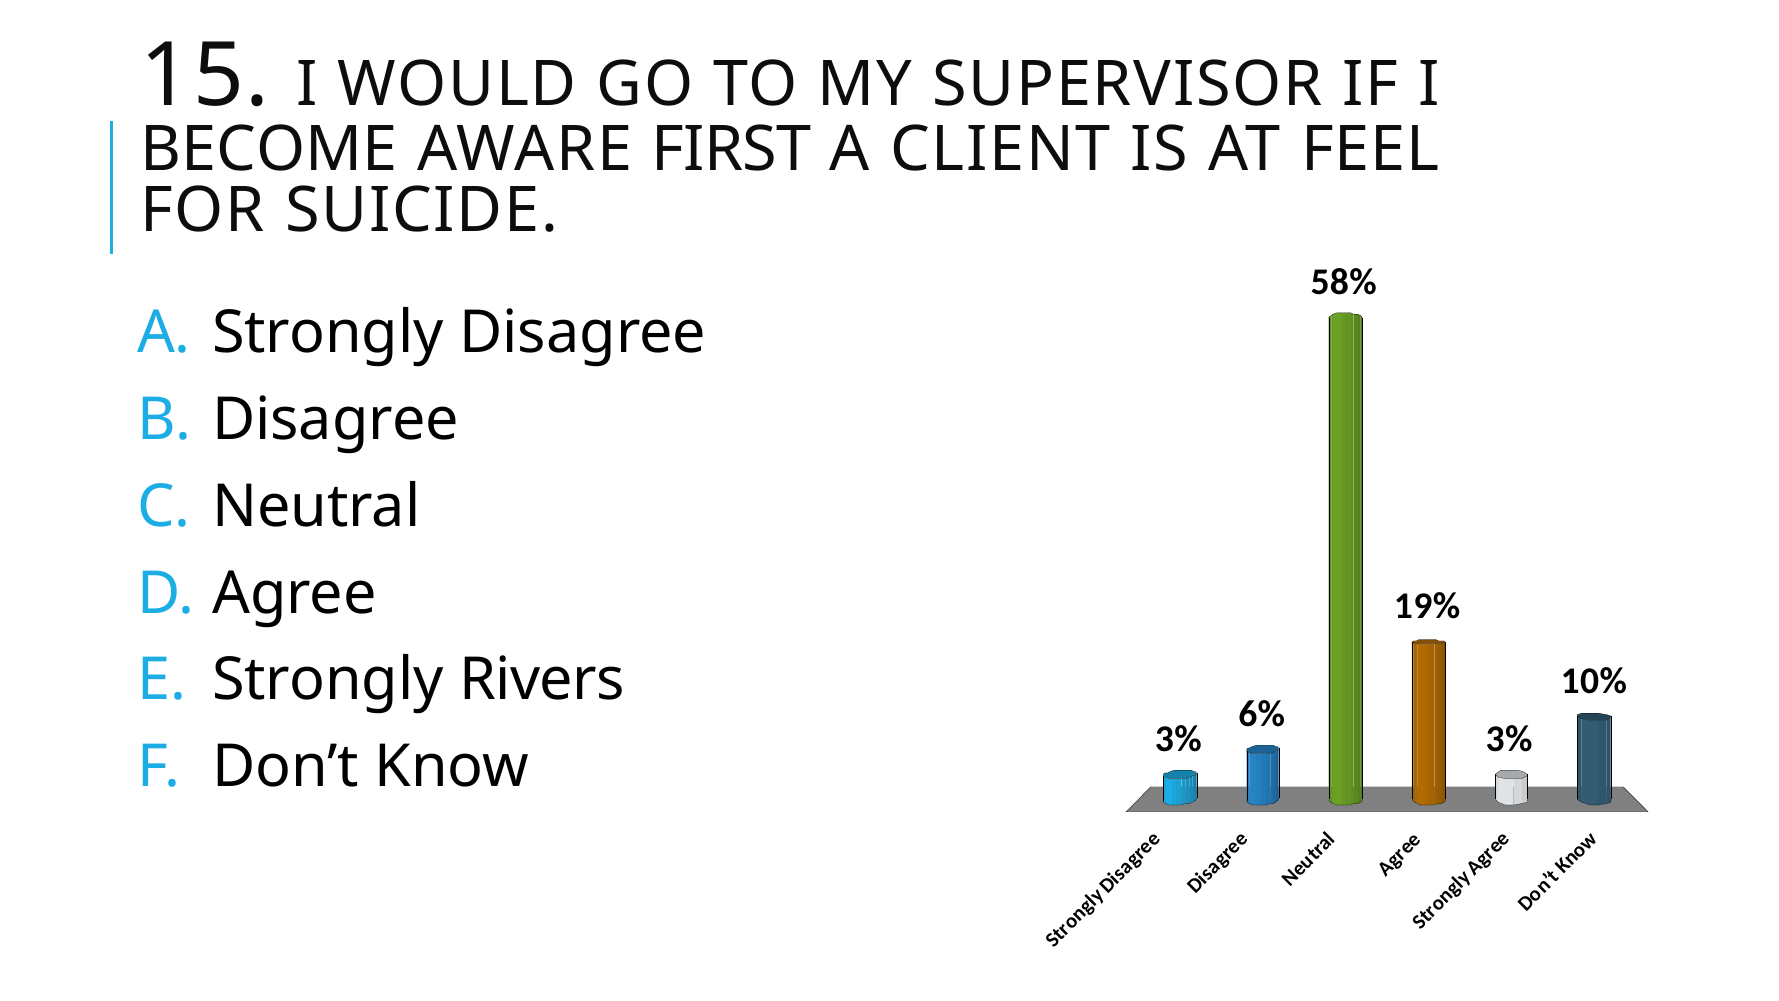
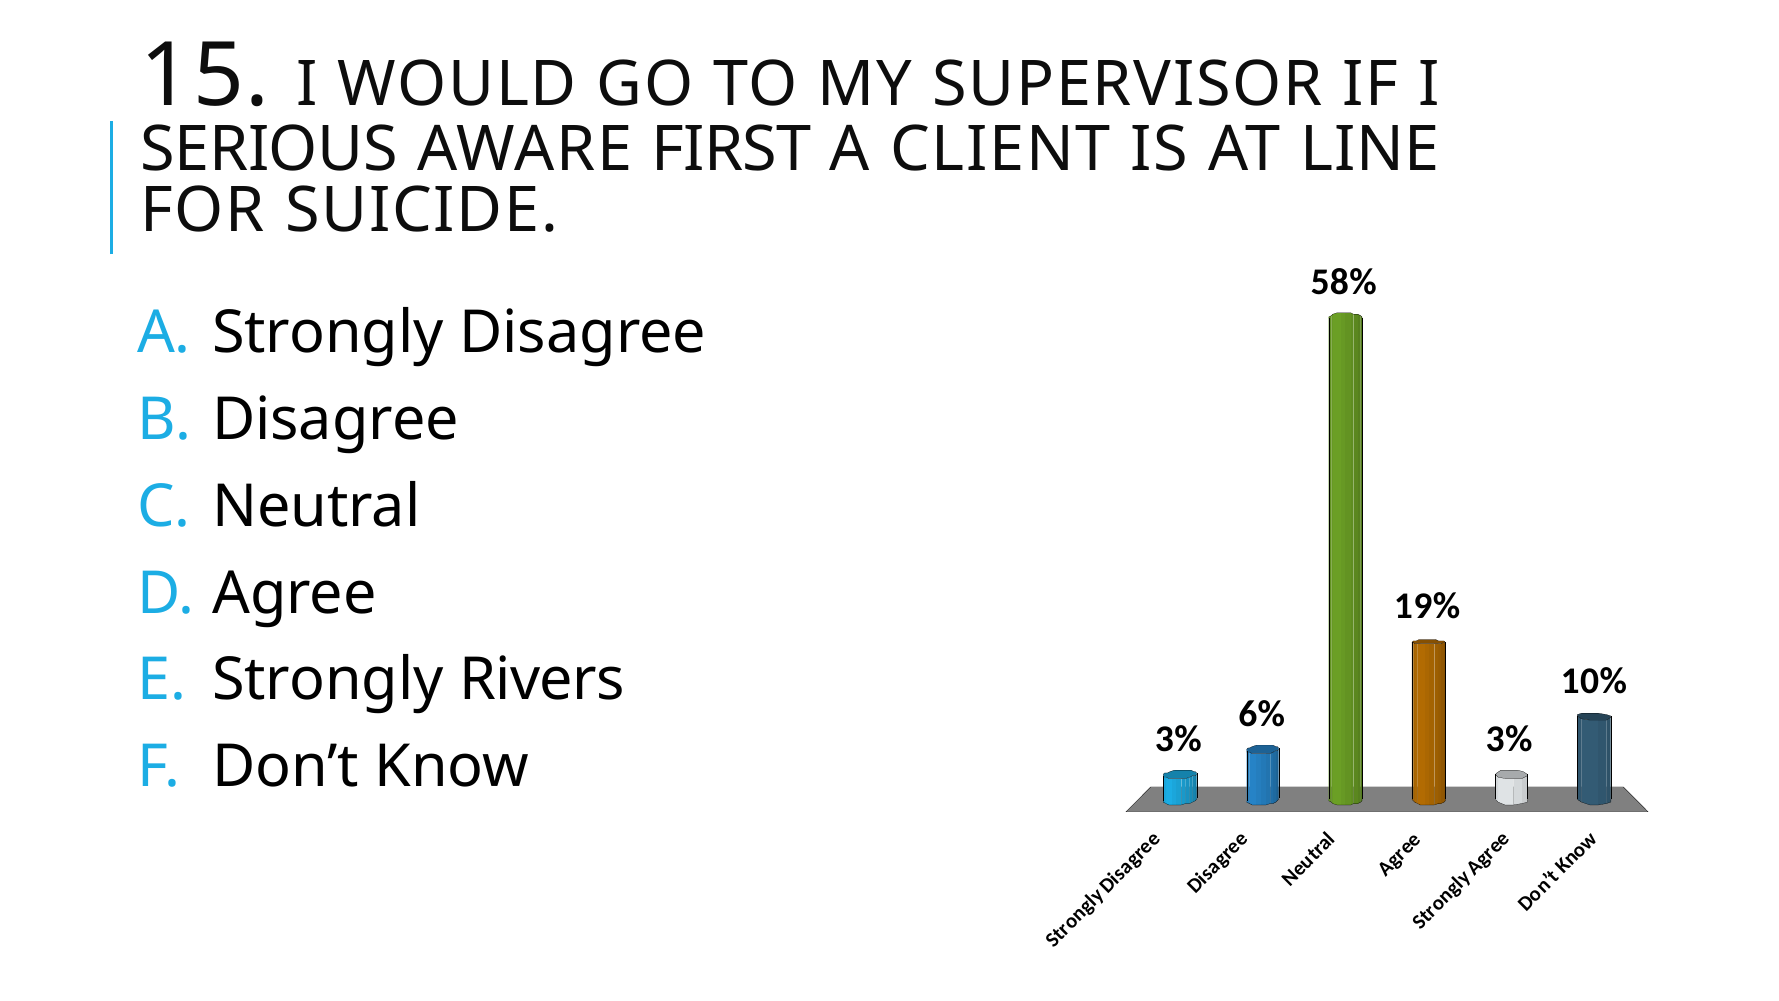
BECOME: BECOME -> SERIOUS (269, 150)
FEEL: FEEL -> LINE (1370, 150)
